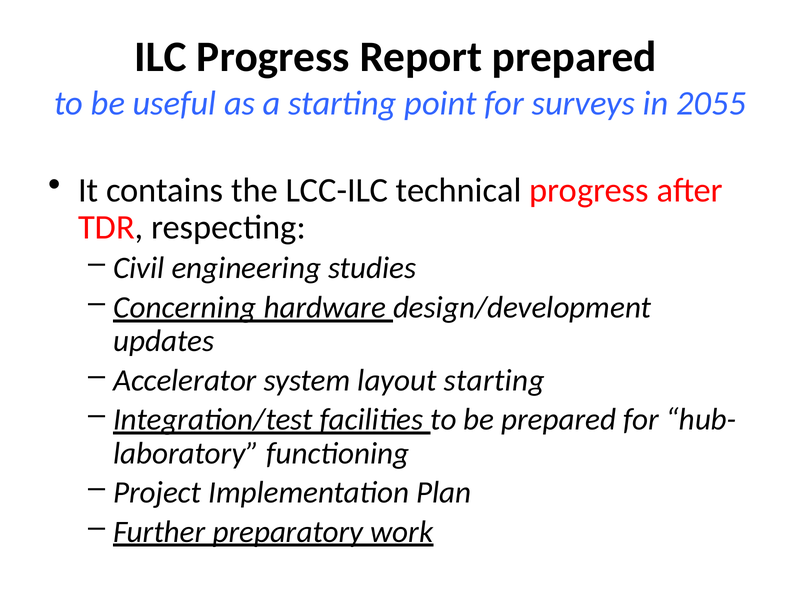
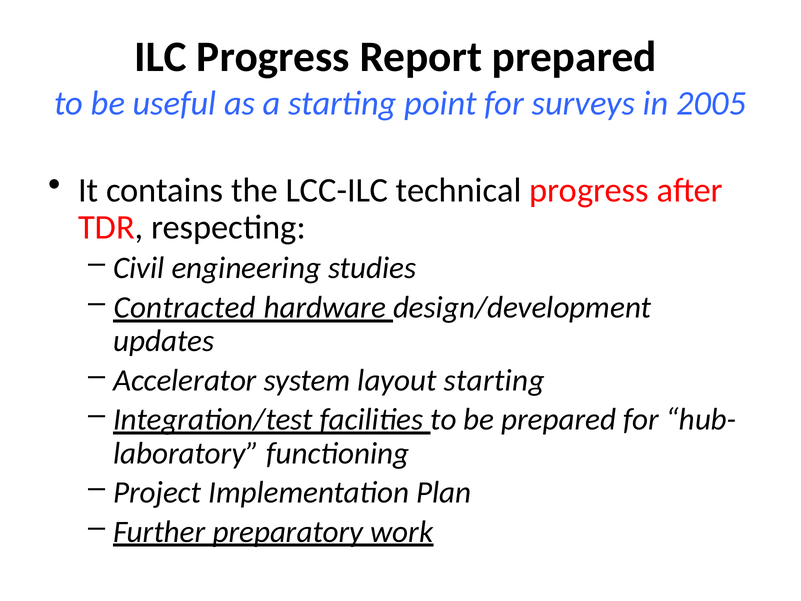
2055: 2055 -> 2005 (711, 103)
Concerning: Concerning -> Contracted (185, 307)
